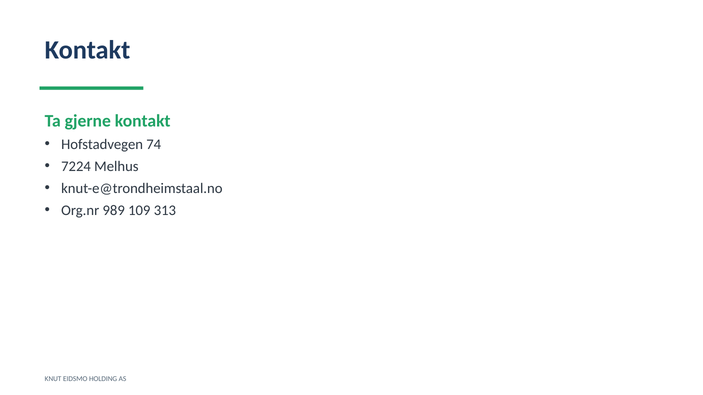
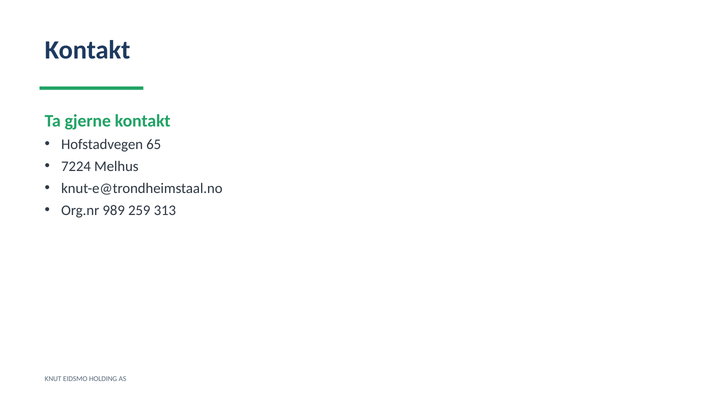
74: 74 -> 65 (154, 145)
109: 109 -> 259 (139, 211)
